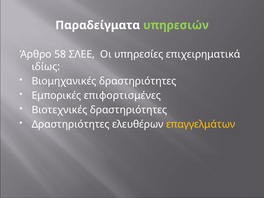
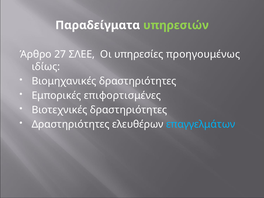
58: 58 -> 27 (60, 54)
επιχειρηματικά: επιχειρηματικά -> προηγουμένως (203, 54)
επαγγελμάτων colour: yellow -> light blue (201, 124)
